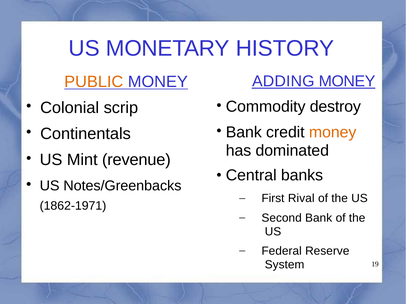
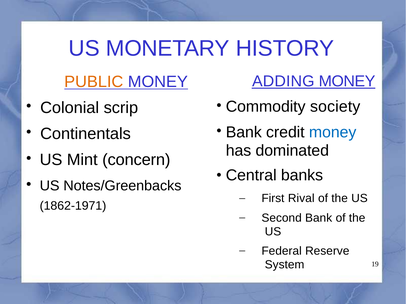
destroy: destroy -> society (335, 107)
money colour: orange -> blue (333, 132)
revenue: revenue -> concern (136, 160)
